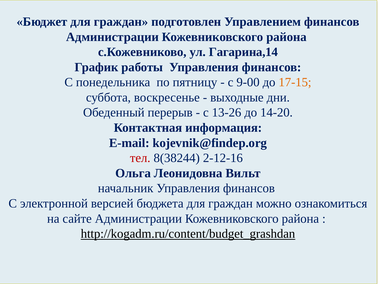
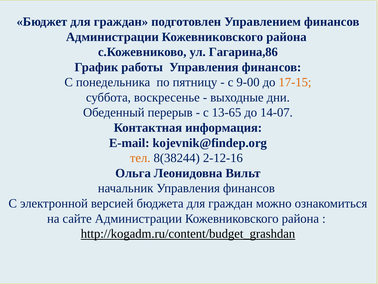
Гагарина,14: Гагарина,14 -> Гагарина,86 (243, 52)
13-26: 13-26 -> 13-65 (227, 112)
14-20: 14-20 -> 14-07 (276, 112)
тел colour: red -> orange (140, 158)
